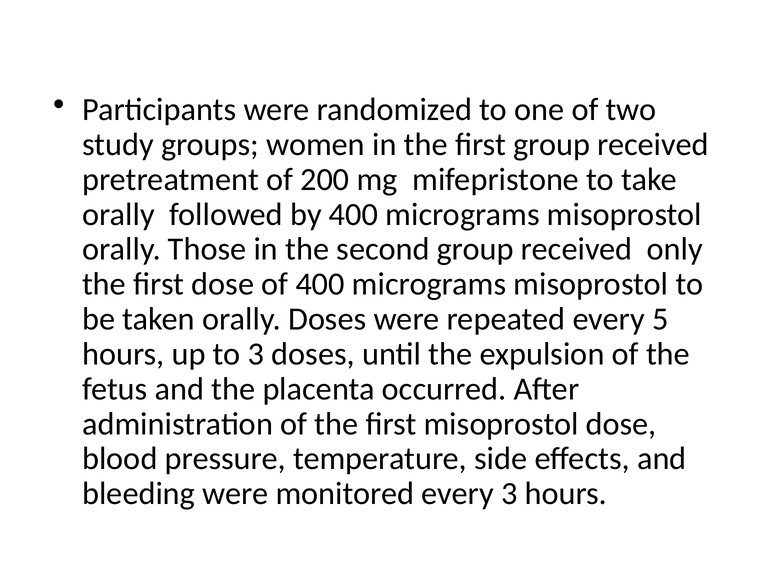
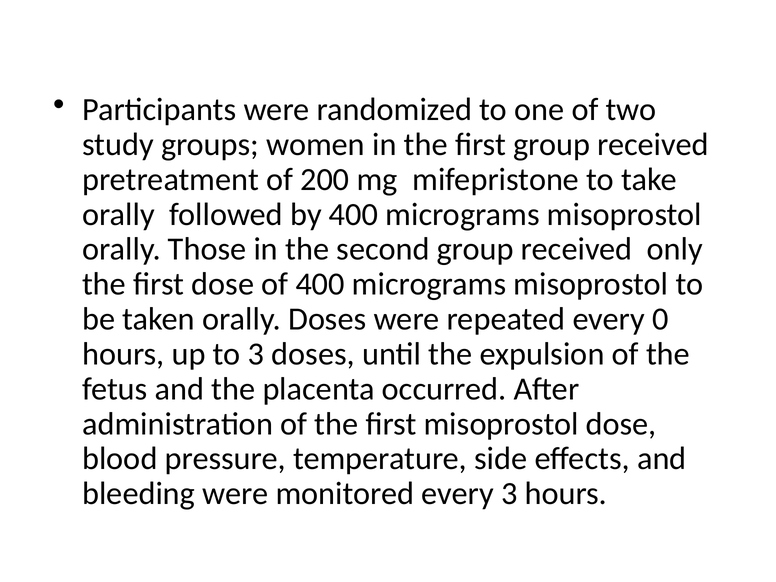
5: 5 -> 0 (660, 319)
